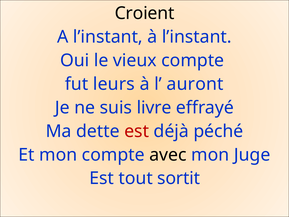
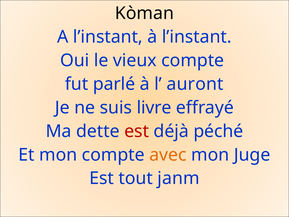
Croient: Croient -> Kòman (144, 13)
leurs: leurs -> parlé (114, 84)
avec colour: black -> orange (168, 155)
sortit: sortit -> janm (178, 178)
